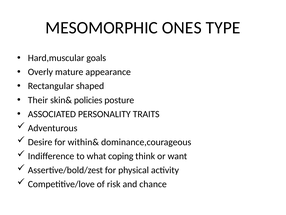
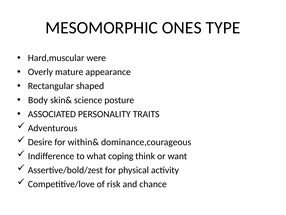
goals: goals -> were (96, 58)
Their: Their -> Body (38, 100)
policies: policies -> science (88, 100)
